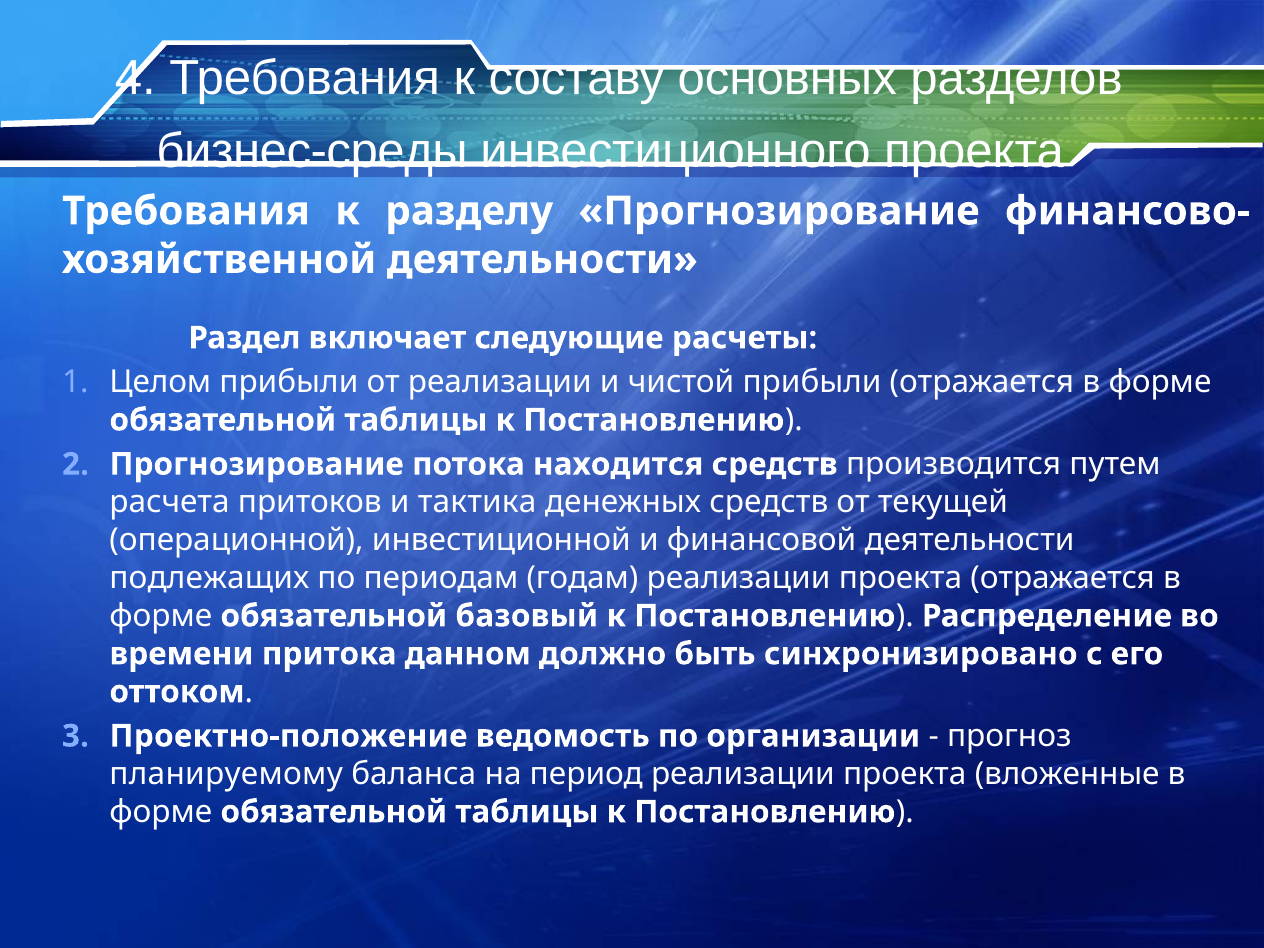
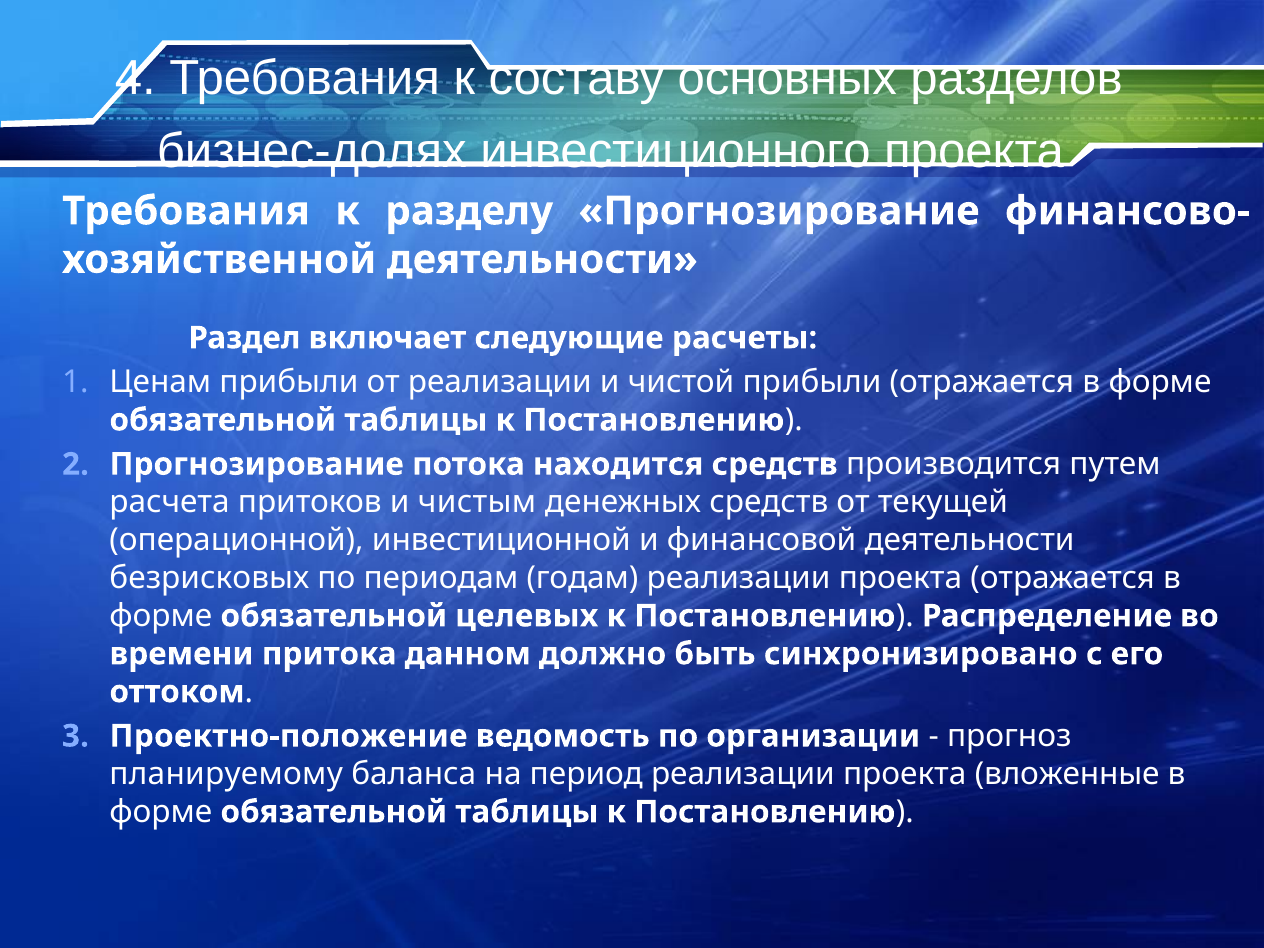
бизнес-среды: бизнес-среды -> бизнес-долях (312, 151)
Целом: Целом -> Ценам (160, 382)
тактика: тактика -> чистым (477, 502)
подлежащих: подлежащих -> безрисковых (209, 578)
базовый: базовый -> целевых (527, 616)
